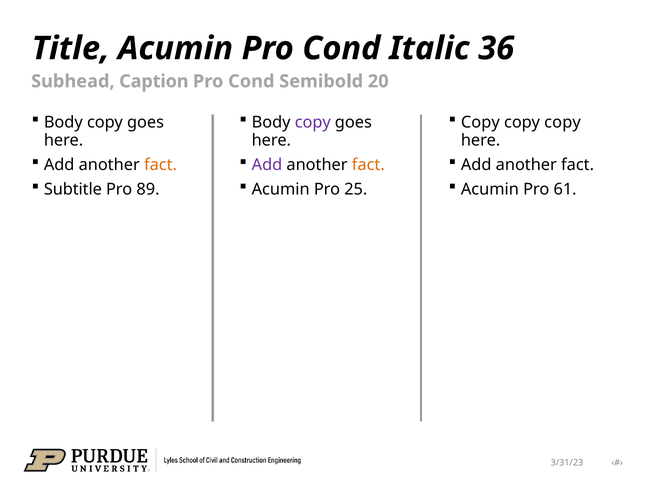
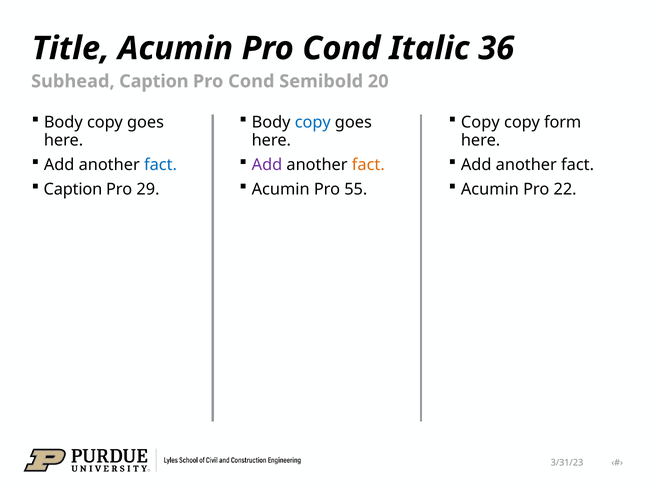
copy colour: purple -> blue (313, 122)
copy: copy -> form (563, 122)
fact colour: orange -> blue (160, 165)
Subtitle: Subtitle -> Caption (73, 189)
89: 89 -> 29 (148, 189)
25: 25 -> 55 (356, 189)
61: 61 -> 22 (565, 189)
